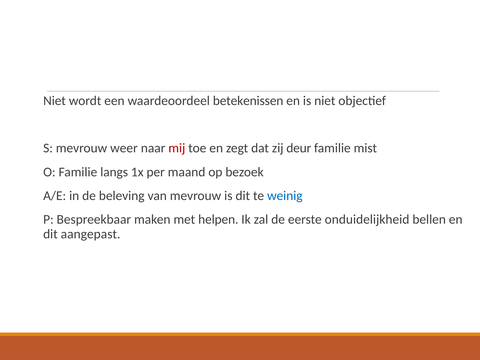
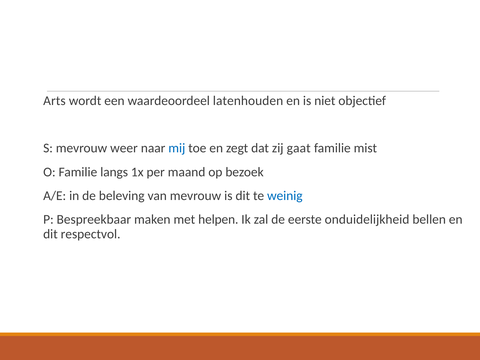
Niet: Niet -> Arts (54, 101)
betekenissen: betekenissen -> latenhouden (248, 101)
mij colour: red -> blue (177, 148)
deur: deur -> gaat (299, 148)
aangepast: aangepast -> respectvol (91, 234)
